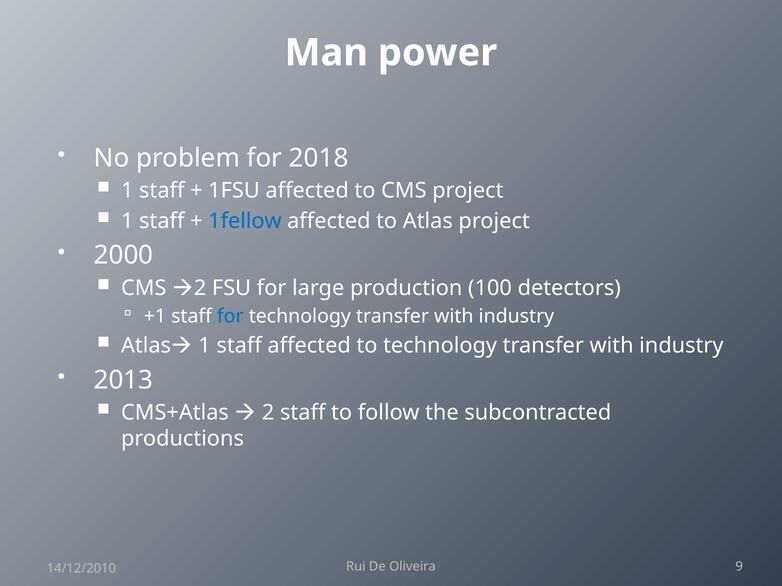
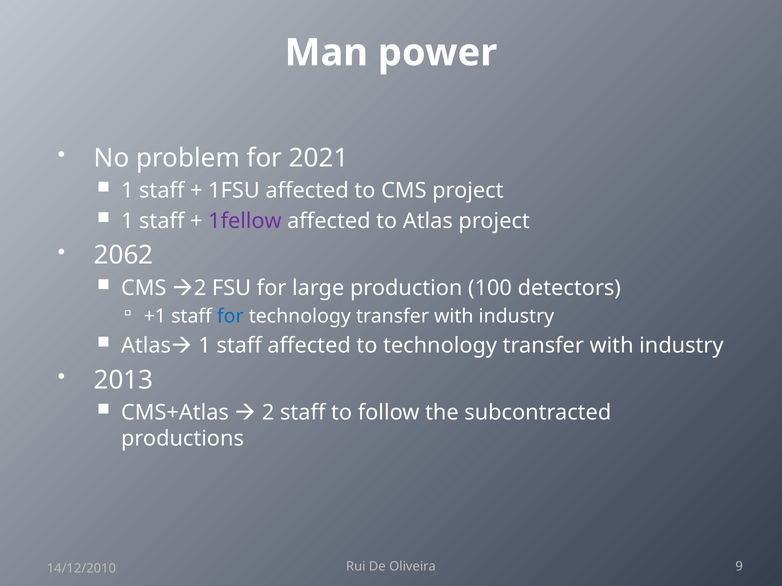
2018: 2018 -> 2021 (319, 158)
1fellow colour: blue -> purple (245, 221)
2000: 2000 -> 2062 (124, 256)
